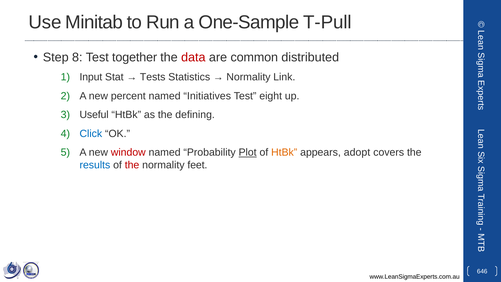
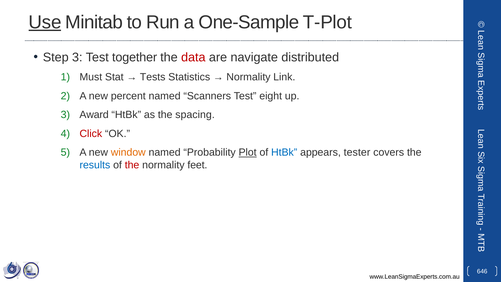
Use underline: none -> present (45, 22)
T-Pull: T-Pull -> T-Plot (328, 22)
Step 8: 8 -> 3 (77, 57)
common: common -> navigate (254, 57)
Input: Input -> Must (91, 77)
Initiatives: Initiatives -> Scanners (207, 96)
Useful: Useful -> Award (94, 115)
defining: defining -> spacing (195, 115)
Click colour: blue -> red (91, 134)
window colour: red -> orange (128, 152)
HtBk colour: orange -> blue (284, 152)
adopt: adopt -> tester (357, 152)
